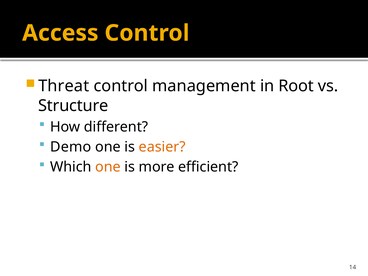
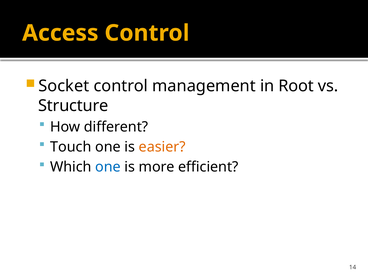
Threat: Threat -> Socket (64, 86)
Demo: Demo -> Touch (71, 147)
one colour: orange -> blue (108, 167)
